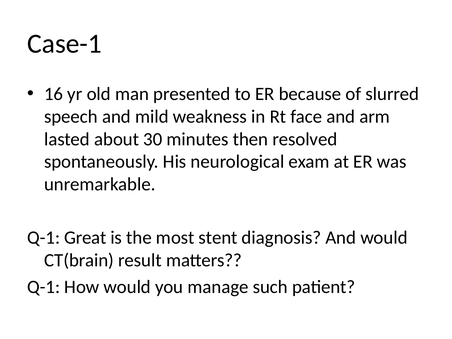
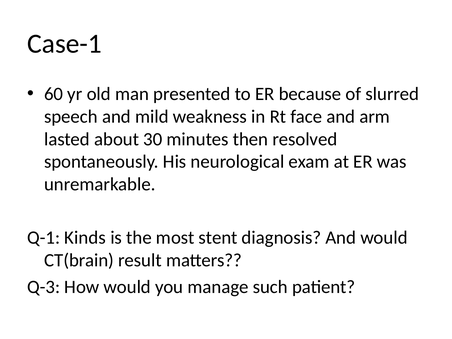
16: 16 -> 60 (54, 94)
Great: Great -> Kinds (85, 238)
Q-1: Q-1 -> Q-3 (44, 287)
